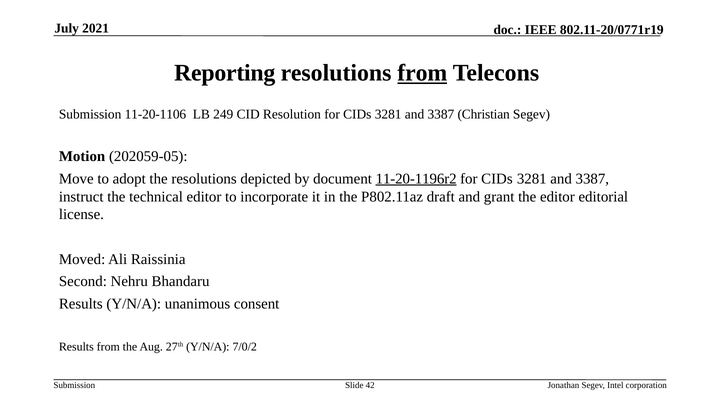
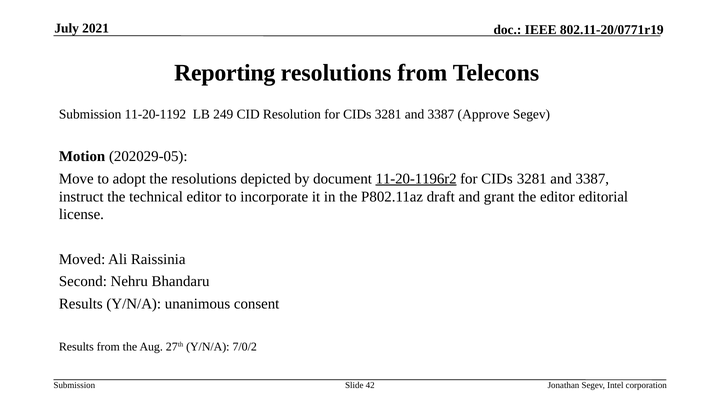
from underline: present -> none (422, 73)
11-20-1106: 11-20-1106 -> 11-20-1192 (155, 114)
Christian: Christian -> Approve (484, 114)
202059-05: 202059-05 -> 202029-05 (148, 156)
